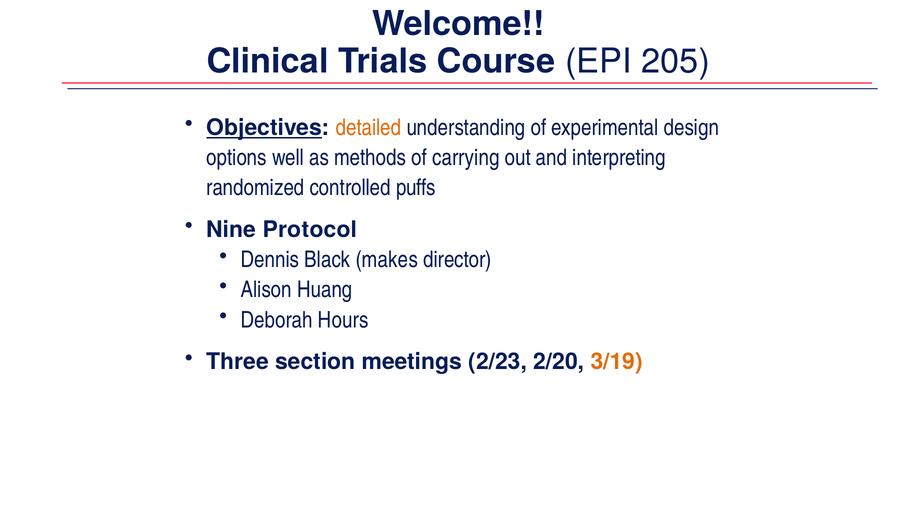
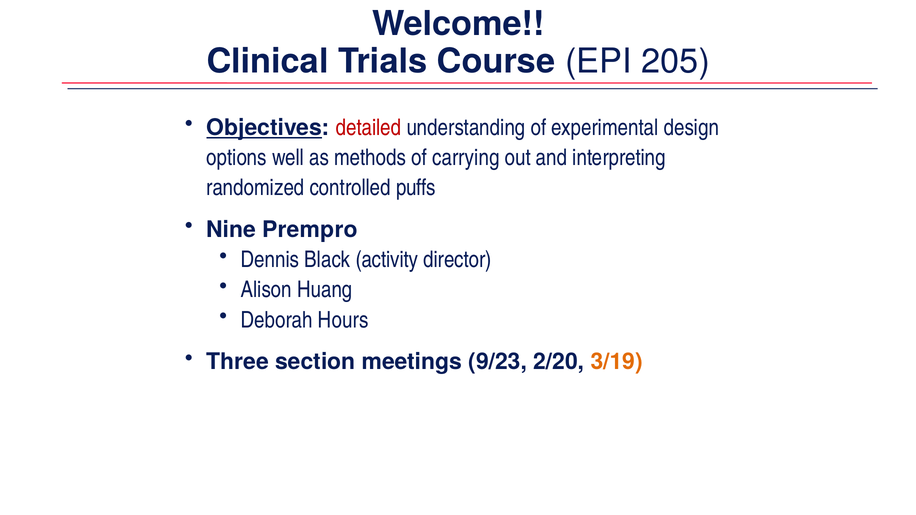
detailed colour: orange -> red (369, 128)
Protocol: Protocol -> Prempro (310, 230)
makes: makes -> activity (387, 260)
2/23: 2/23 -> 9/23 (498, 362)
